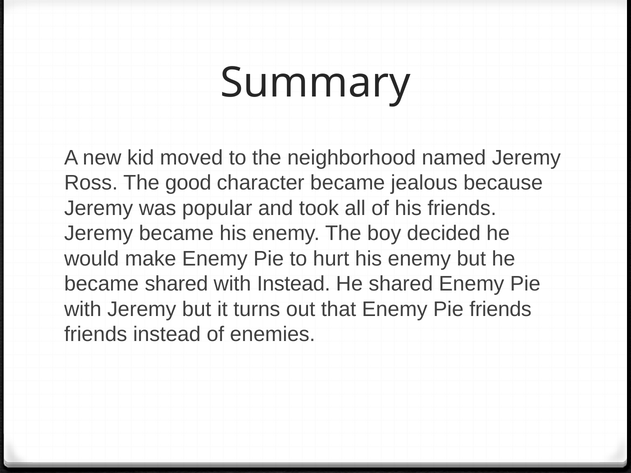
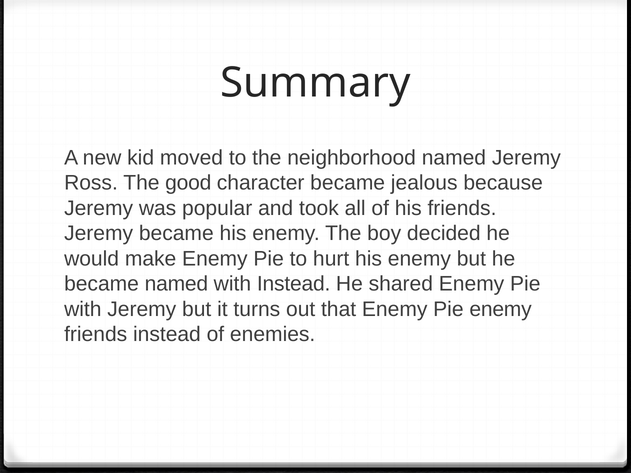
became shared: shared -> named (176, 284)
Pie friends: friends -> enemy (501, 309)
